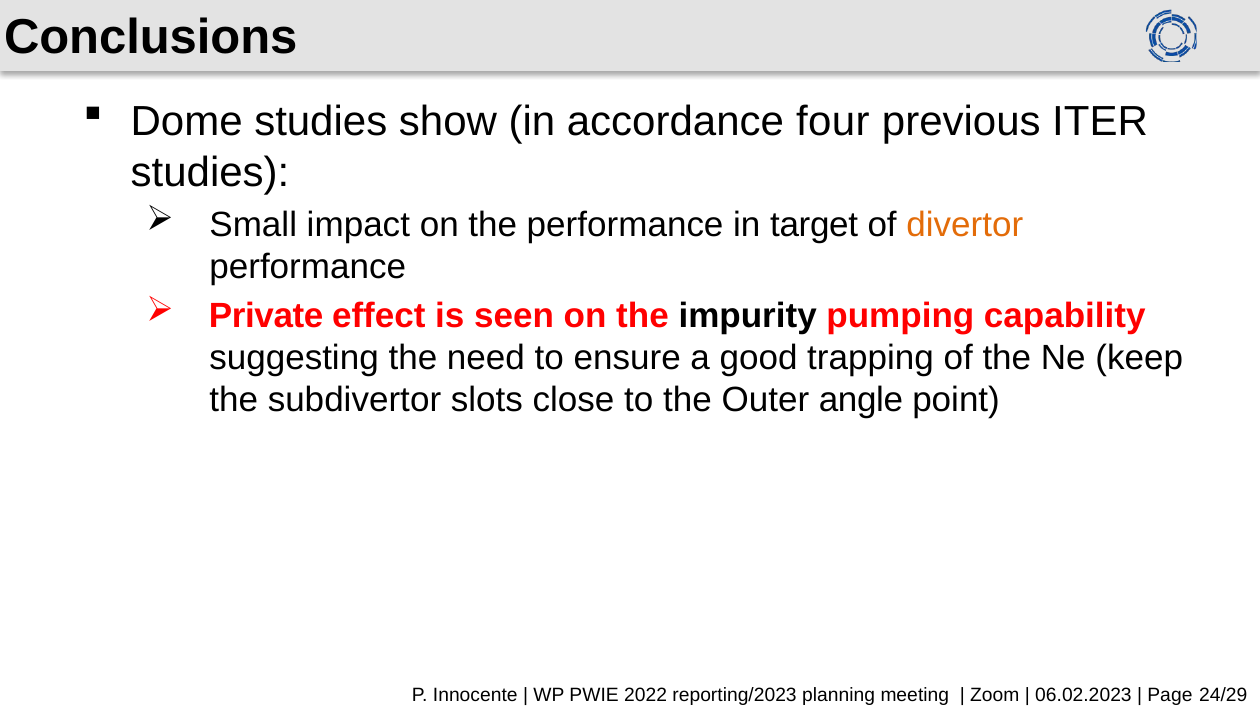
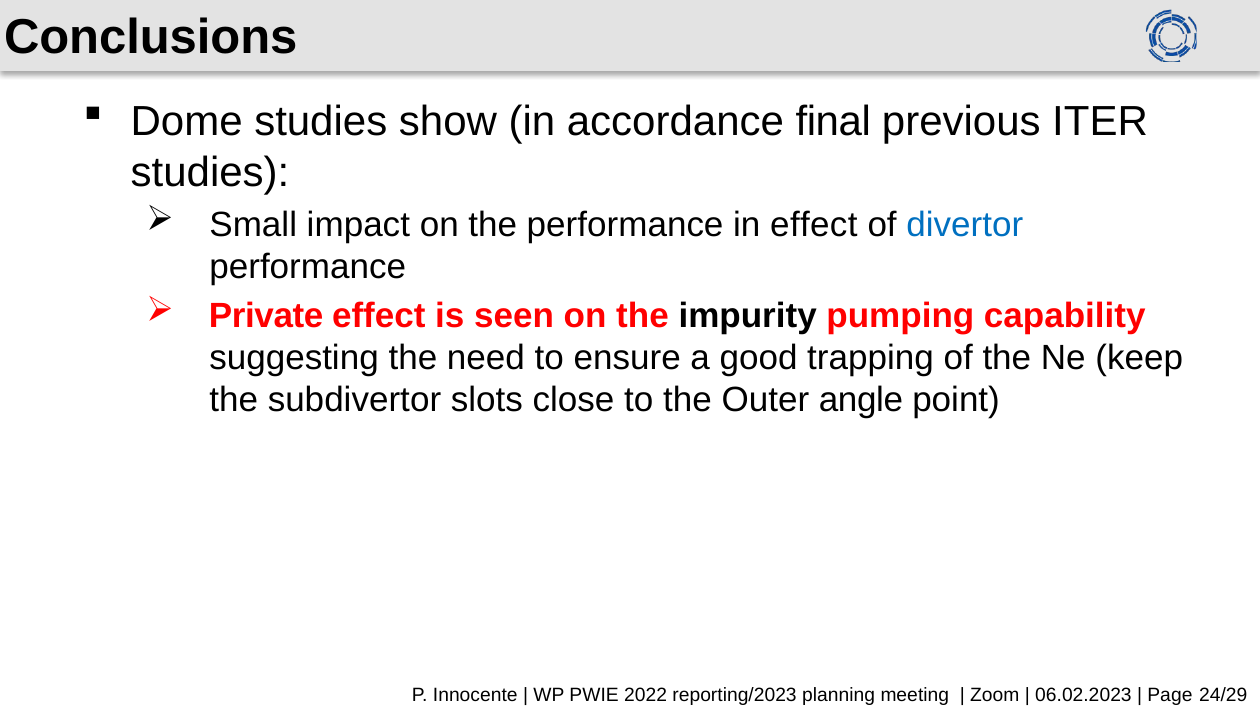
four: four -> final (833, 122)
in target: target -> effect (814, 225)
divertor colour: orange -> blue (965, 225)
